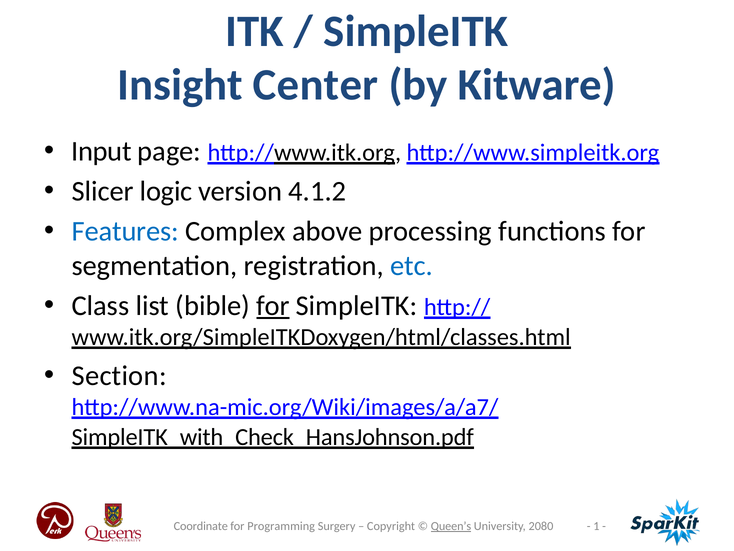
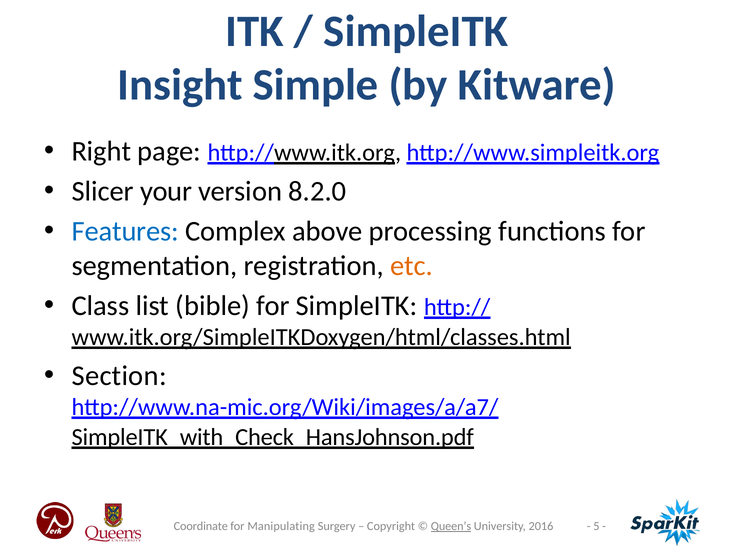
Center: Center -> Simple (316, 85)
Input: Input -> Right (101, 151)
logic: logic -> your (166, 191)
4.1.2: 4.1.2 -> 8.2.0 (317, 191)
etc colour: blue -> orange (411, 266)
for underline: present -> none (273, 306)
1: 1 -> 5 (596, 526)
Programming: Programming -> Manipulating (281, 526)
2080: 2080 -> 2016 (541, 526)
